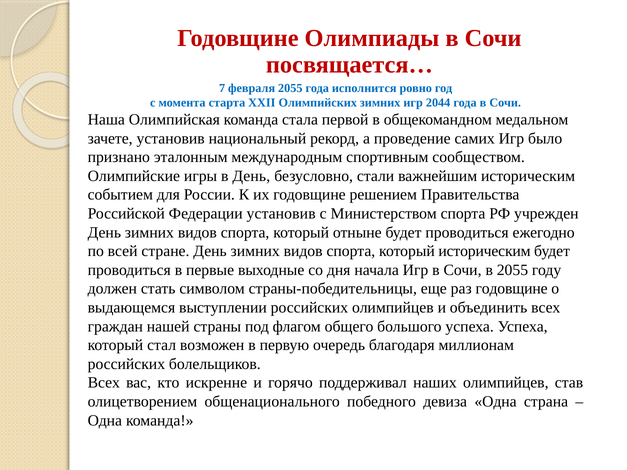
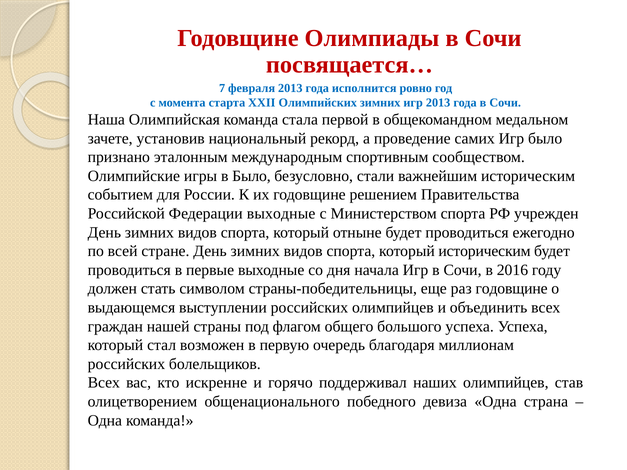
февраля 2055: 2055 -> 2013 (290, 88)
игр 2044: 2044 -> 2013 (438, 103)
в День: День -> Было (251, 176)
Федерации установив: установив -> выходные (281, 214)
в 2055: 2055 -> 2016 (512, 270)
